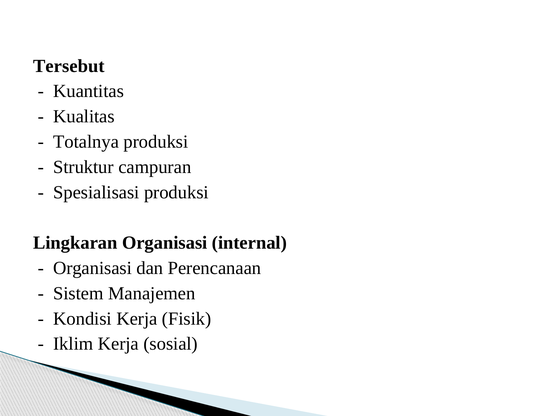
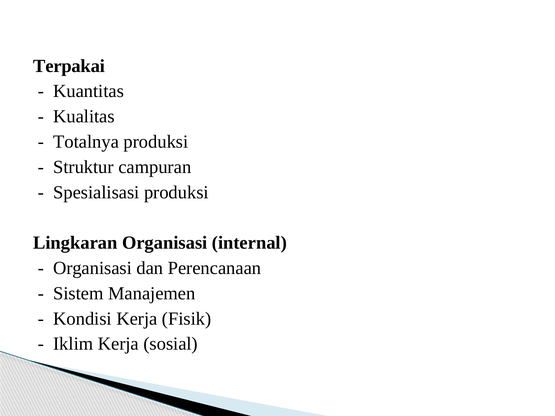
Tersebut: Tersebut -> Terpakai (69, 66)
